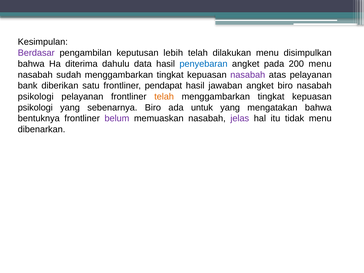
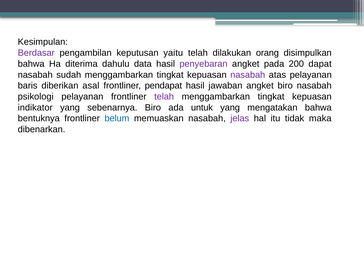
lebih: lebih -> yaitu (173, 53)
dilakukan menu: menu -> orang (267, 53)
penyebaran colour: blue -> purple (203, 64)
200 menu: menu -> dapat (320, 64)
bank: bank -> baris (28, 86)
satu: satu -> asal (91, 86)
telah colour: orange -> purple (164, 97)
psikologi: psikologi -> indikator (35, 108)
belum colour: purple -> blue (117, 118)
tidak menu: menu -> maka (320, 118)
